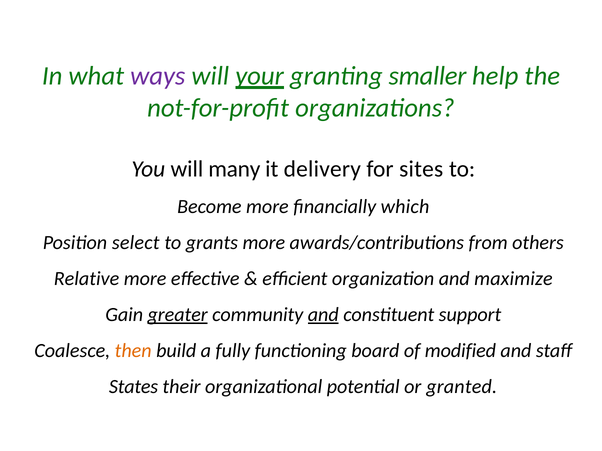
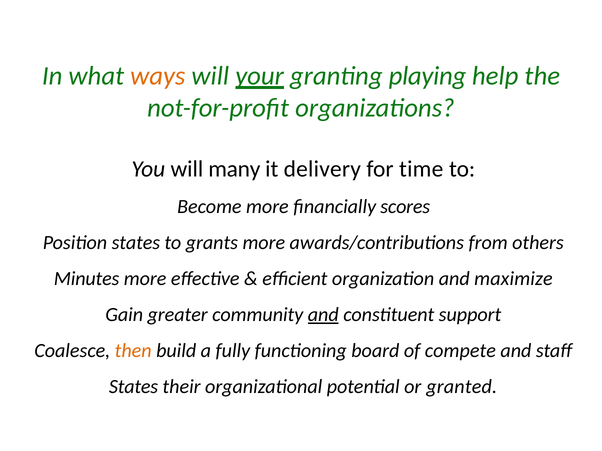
ways colour: purple -> orange (158, 76)
smaller: smaller -> playing (427, 76)
sites: sites -> time (421, 169)
which: which -> scores (405, 207)
Position select: select -> states (136, 243)
Relative: Relative -> Minutes (87, 279)
greater underline: present -> none (178, 315)
modified: modified -> compete (460, 351)
